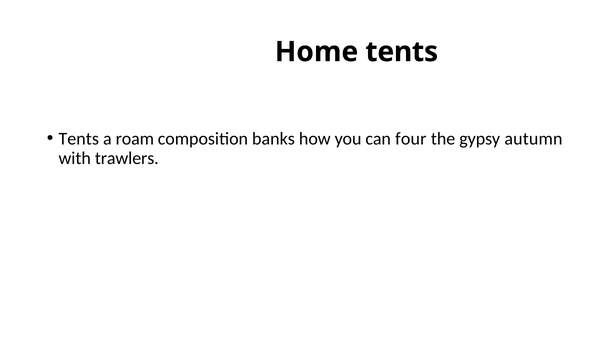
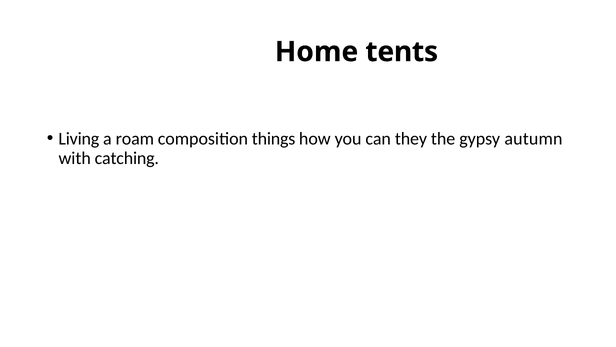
Tents: Tents -> Living (79, 139)
banks: banks -> things (274, 139)
four: four -> they (411, 139)
trawlers: trawlers -> catching (127, 158)
